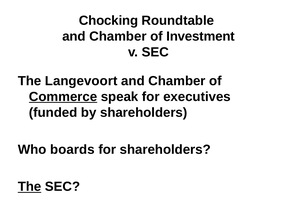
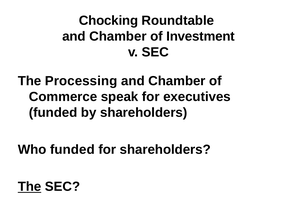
Langevoort: Langevoort -> Processing (81, 81)
Commerce underline: present -> none (63, 97)
Who boards: boards -> funded (72, 149)
